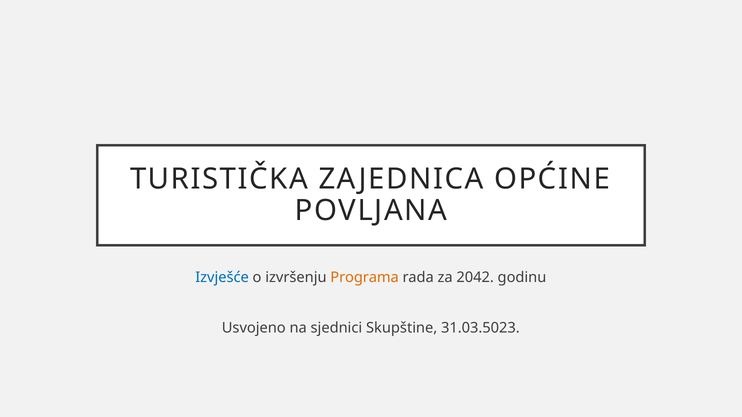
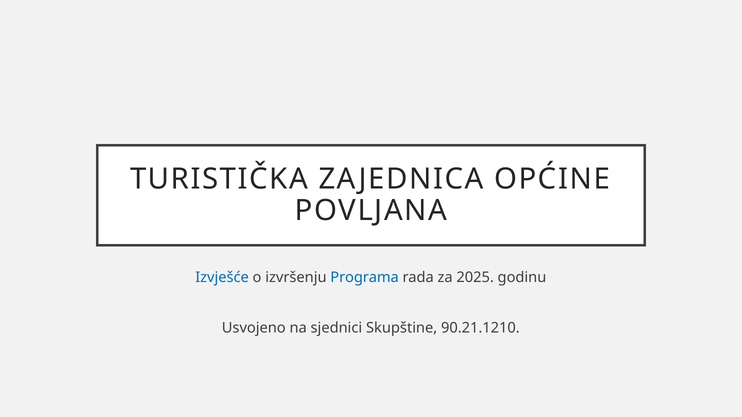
Programa colour: orange -> blue (365, 278)
2042: 2042 -> 2025 (475, 278)
31.03.5023: 31.03.5023 -> 90.21.1210 (480, 328)
